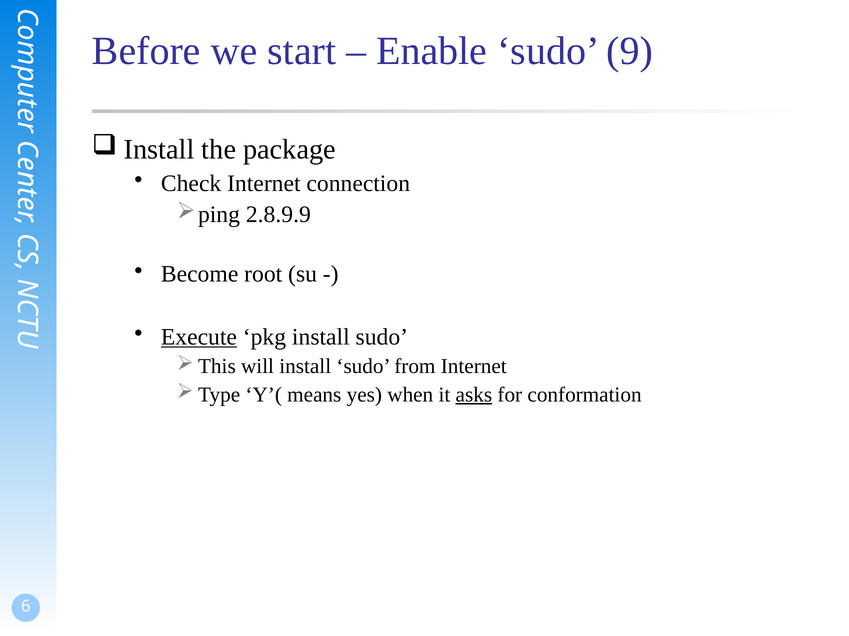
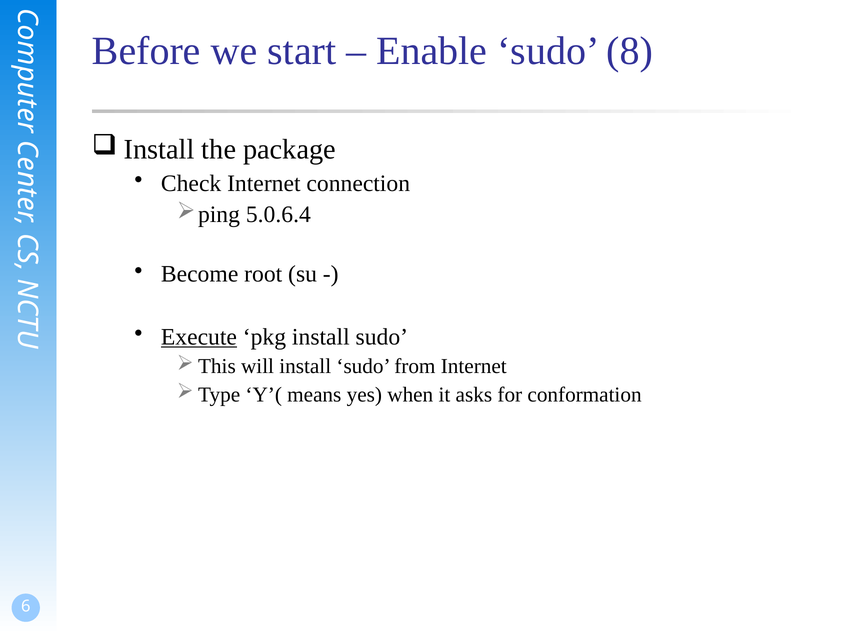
9: 9 -> 8 (630, 51)
2.8.9.9: 2.8.9.9 -> 5.0.6.4 (278, 215)
asks underline: present -> none (474, 395)
